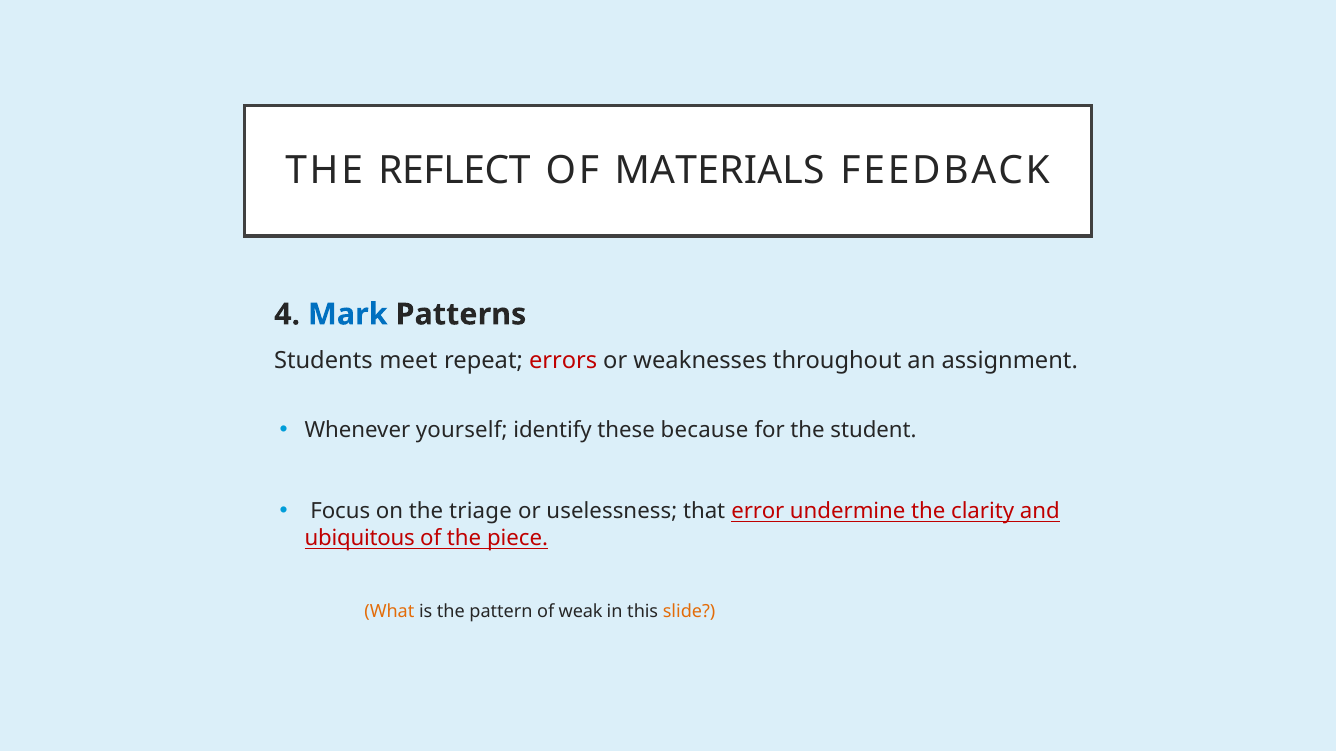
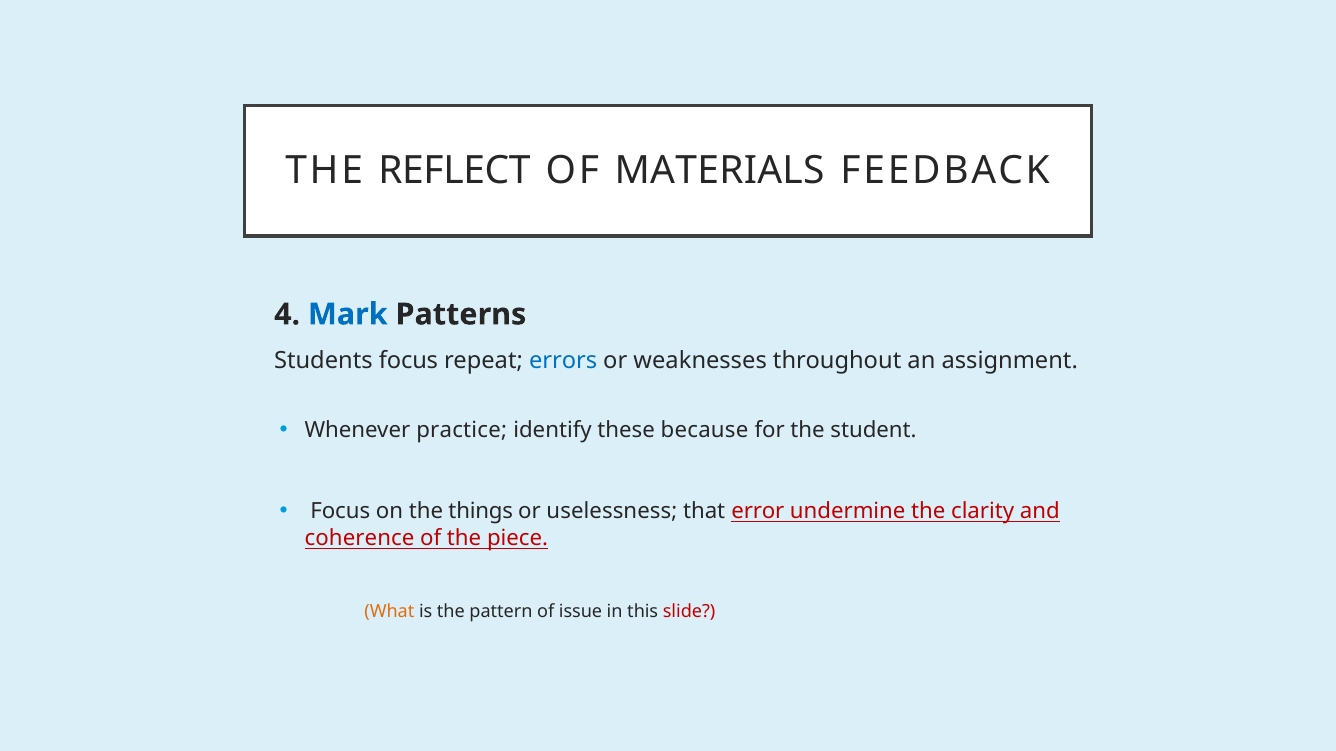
Students meet: meet -> focus (409, 361)
errors colour: red -> blue (563, 361)
yourself: yourself -> practice (462, 430)
triage: triage -> things (481, 512)
ubiquitous: ubiquitous -> coherence (360, 538)
weak: weak -> issue (581, 612)
slide colour: orange -> red (689, 612)
